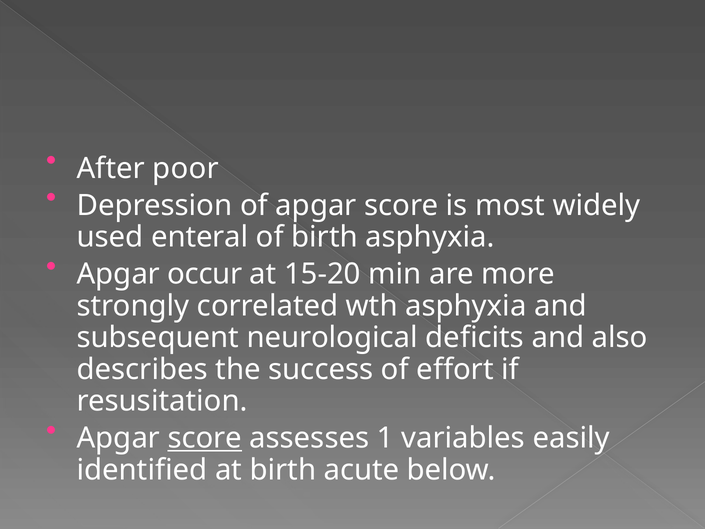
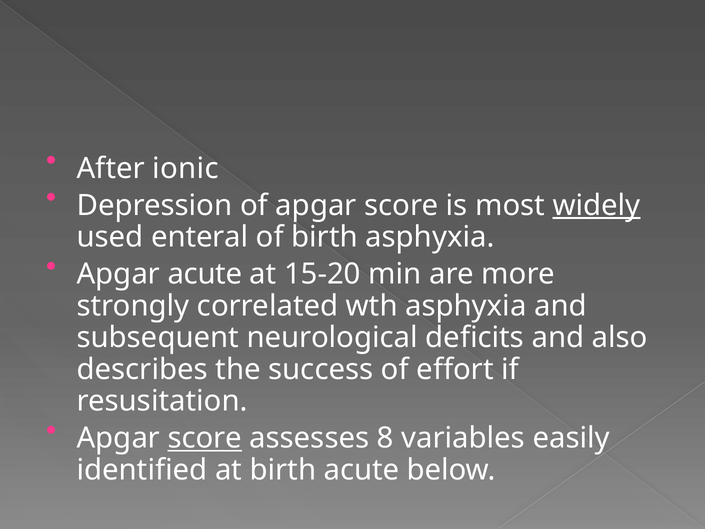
poor: poor -> ionic (186, 168)
widely underline: none -> present (597, 205)
Apgar occur: occur -> acute (205, 274)
1: 1 -> 8 (385, 438)
